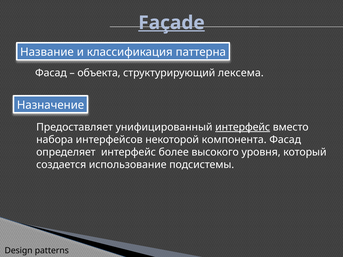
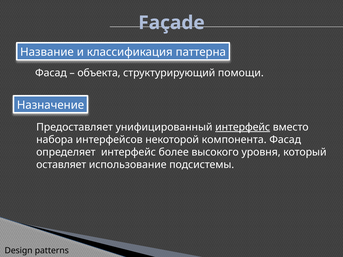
Façade underline: present -> none (171, 23)
лексема: лексема -> помощи (241, 73)
создается: создается -> оставляет (61, 165)
